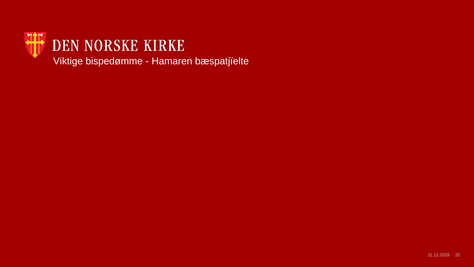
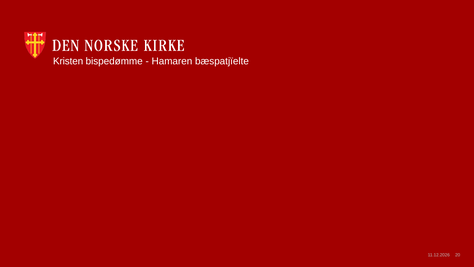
Viktige: Viktige -> Kristen (68, 61)
